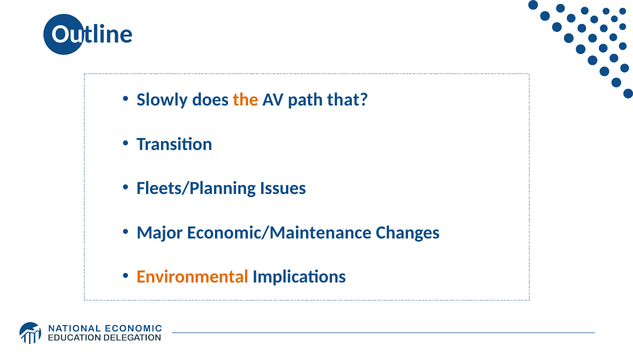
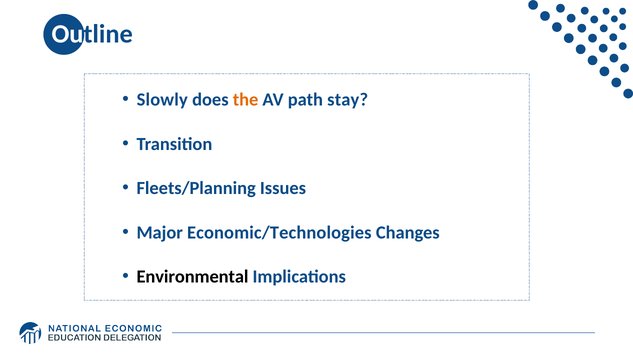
that: that -> stay (348, 100)
Economic/Maintenance: Economic/Maintenance -> Economic/Technologies (279, 233)
Environmental colour: orange -> black (192, 277)
